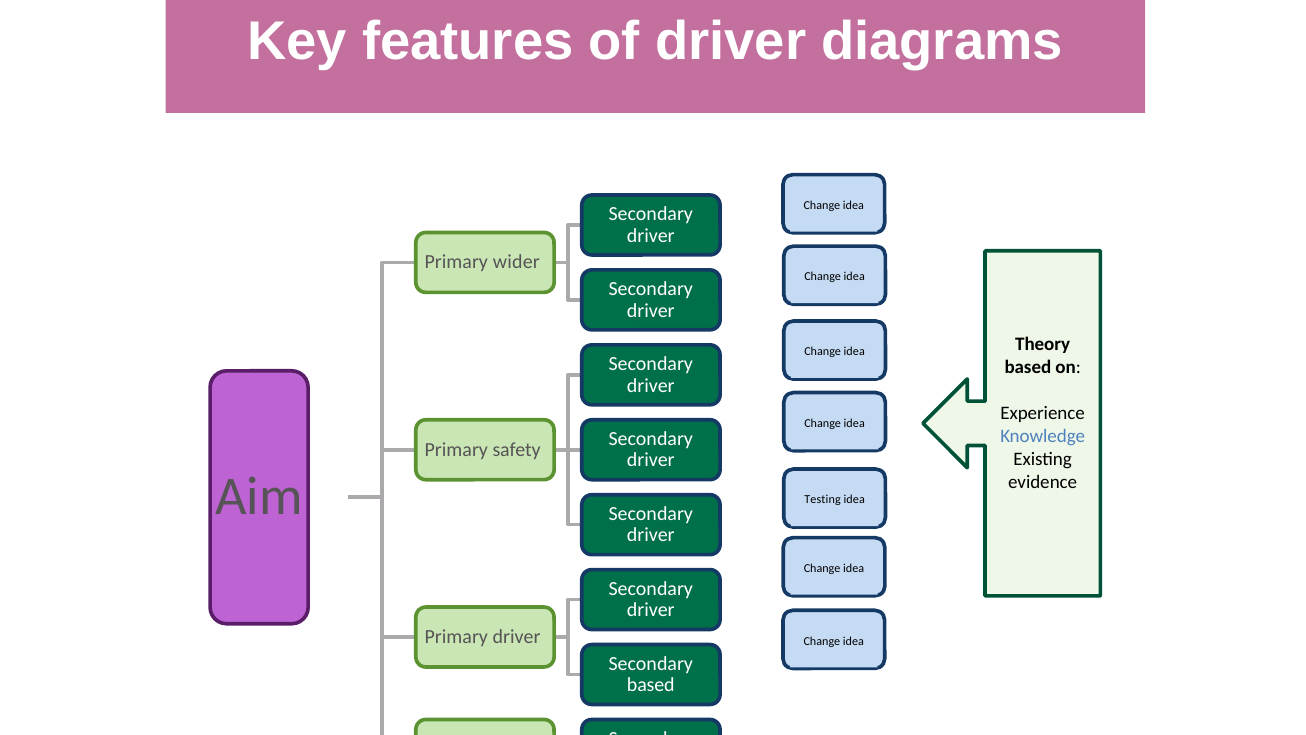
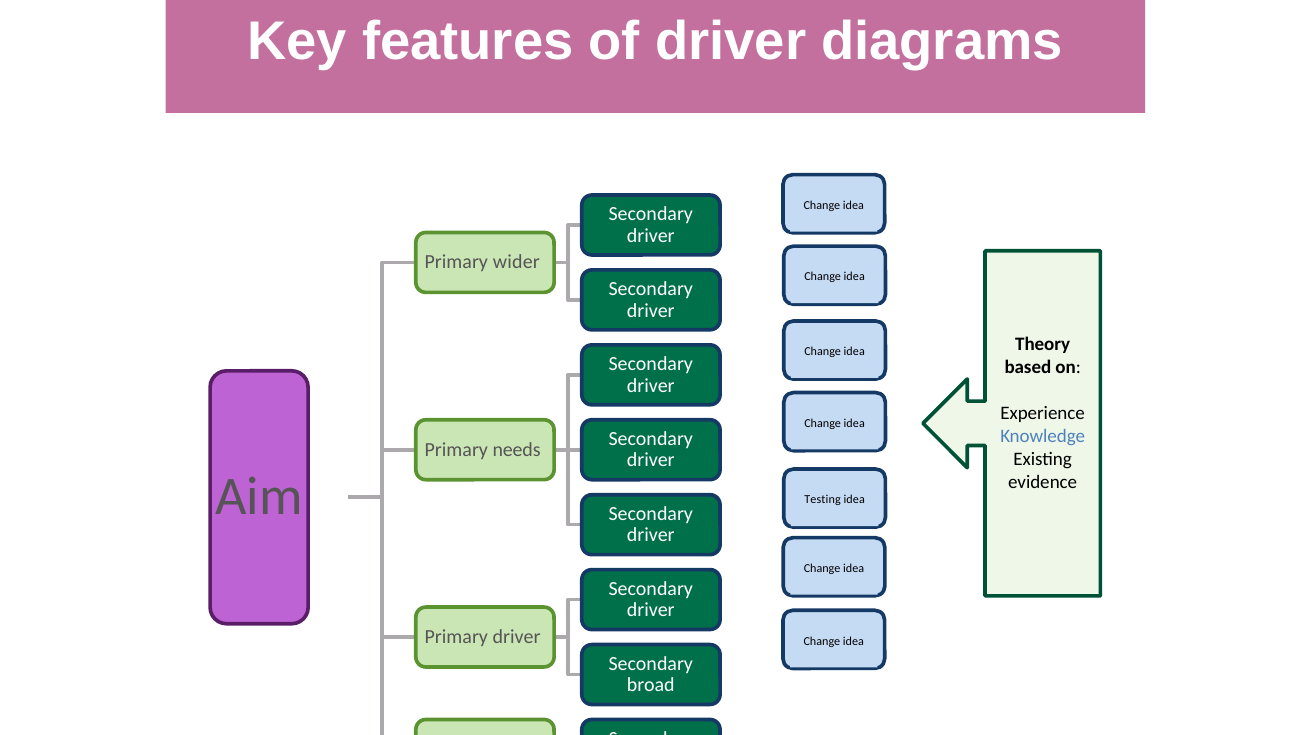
safety: safety -> needs (517, 449)
based: based -> broad (651, 685)
